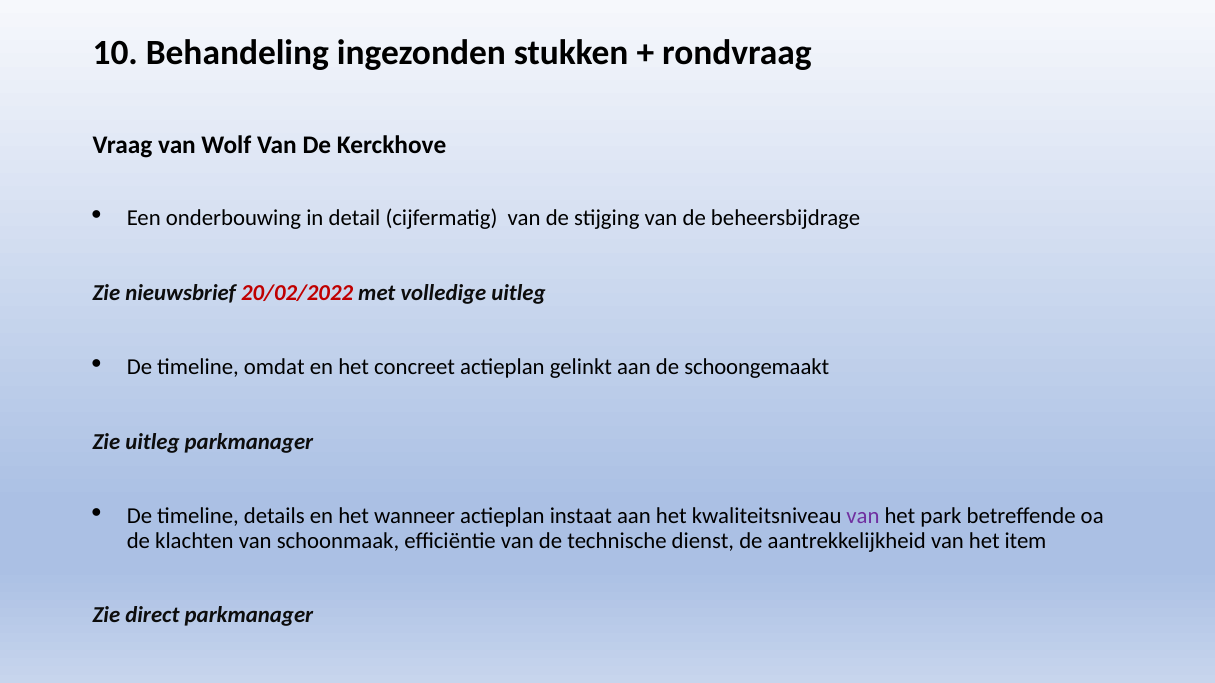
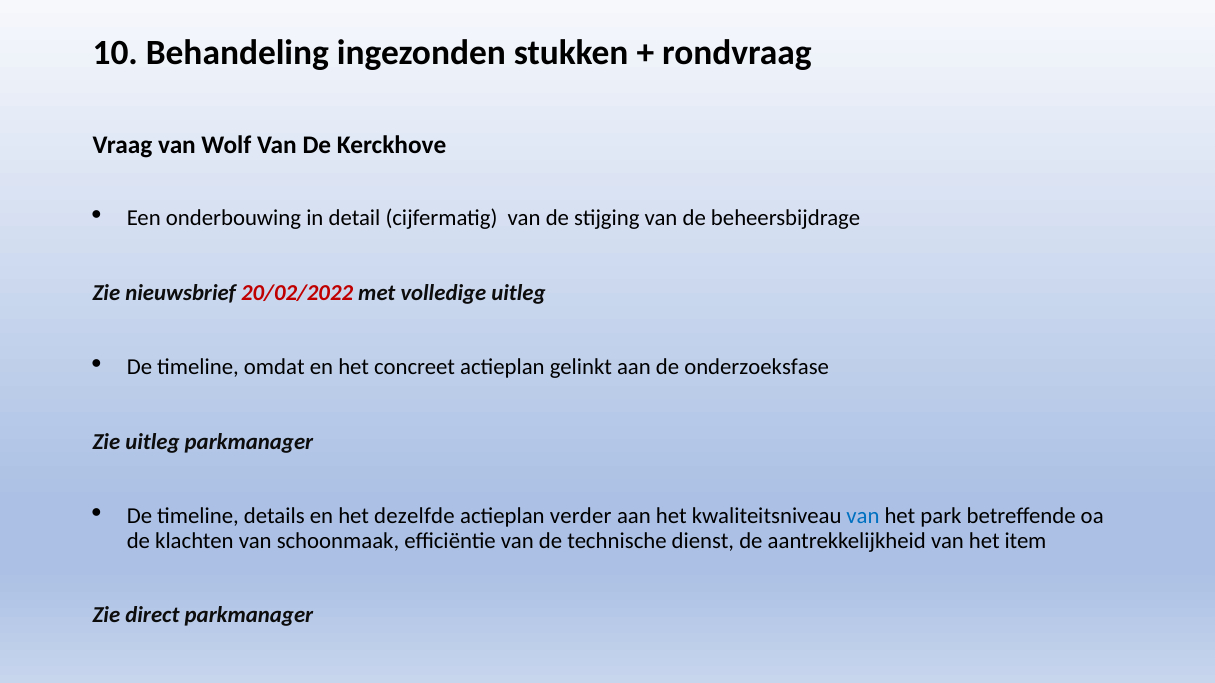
schoongemaakt: schoongemaakt -> onderzoeksfase (757, 367)
wanneer: wanneer -> dezelfde (414, 516)
instaat: instaat -> verder (581, 516)
van colour: purple -> blue (863, 516)
